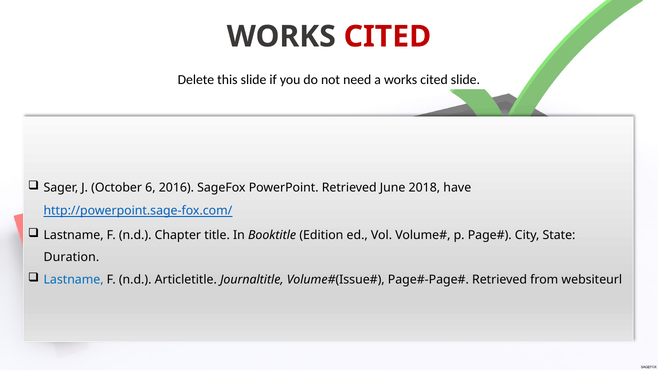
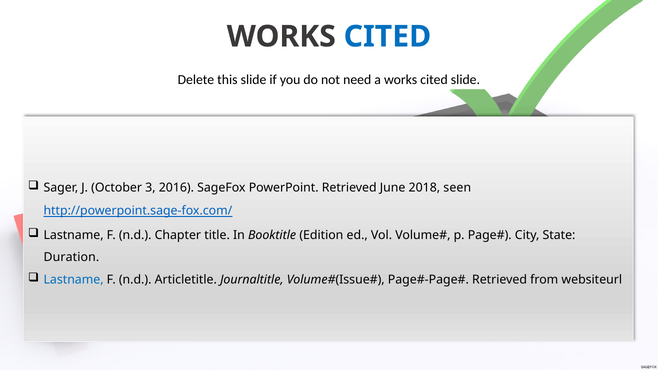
CITED colour: red -> blue (387, 37)
6: 6 -> 3 (150, 188)
have: have -> seen (457, 188)
